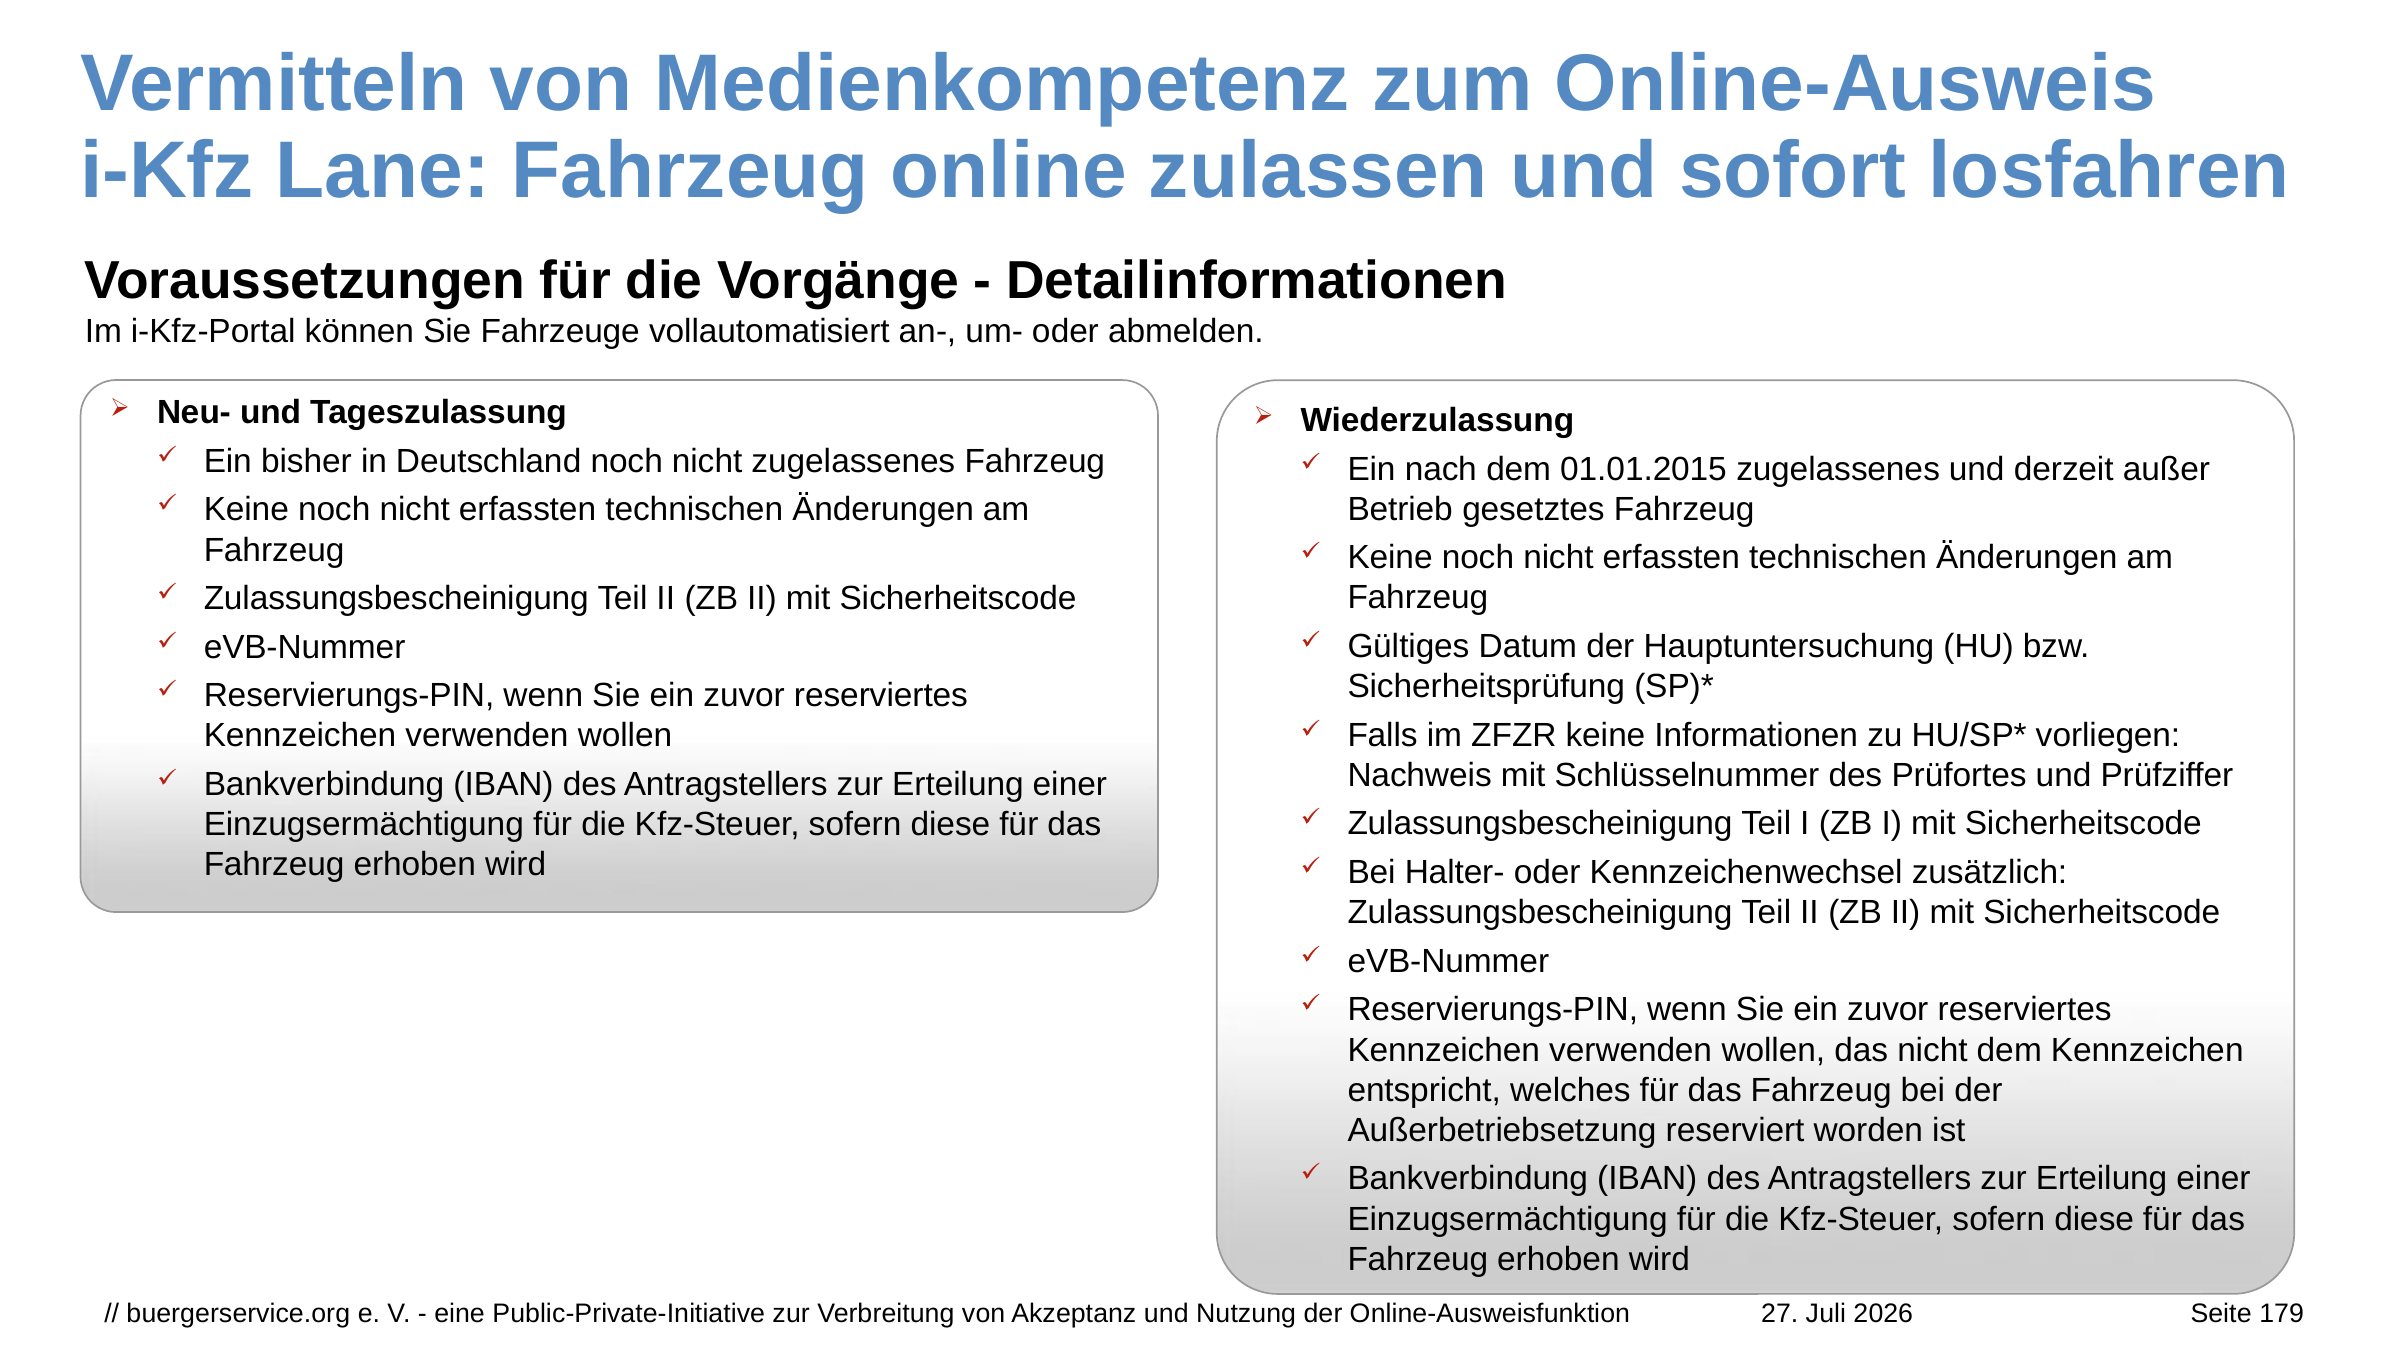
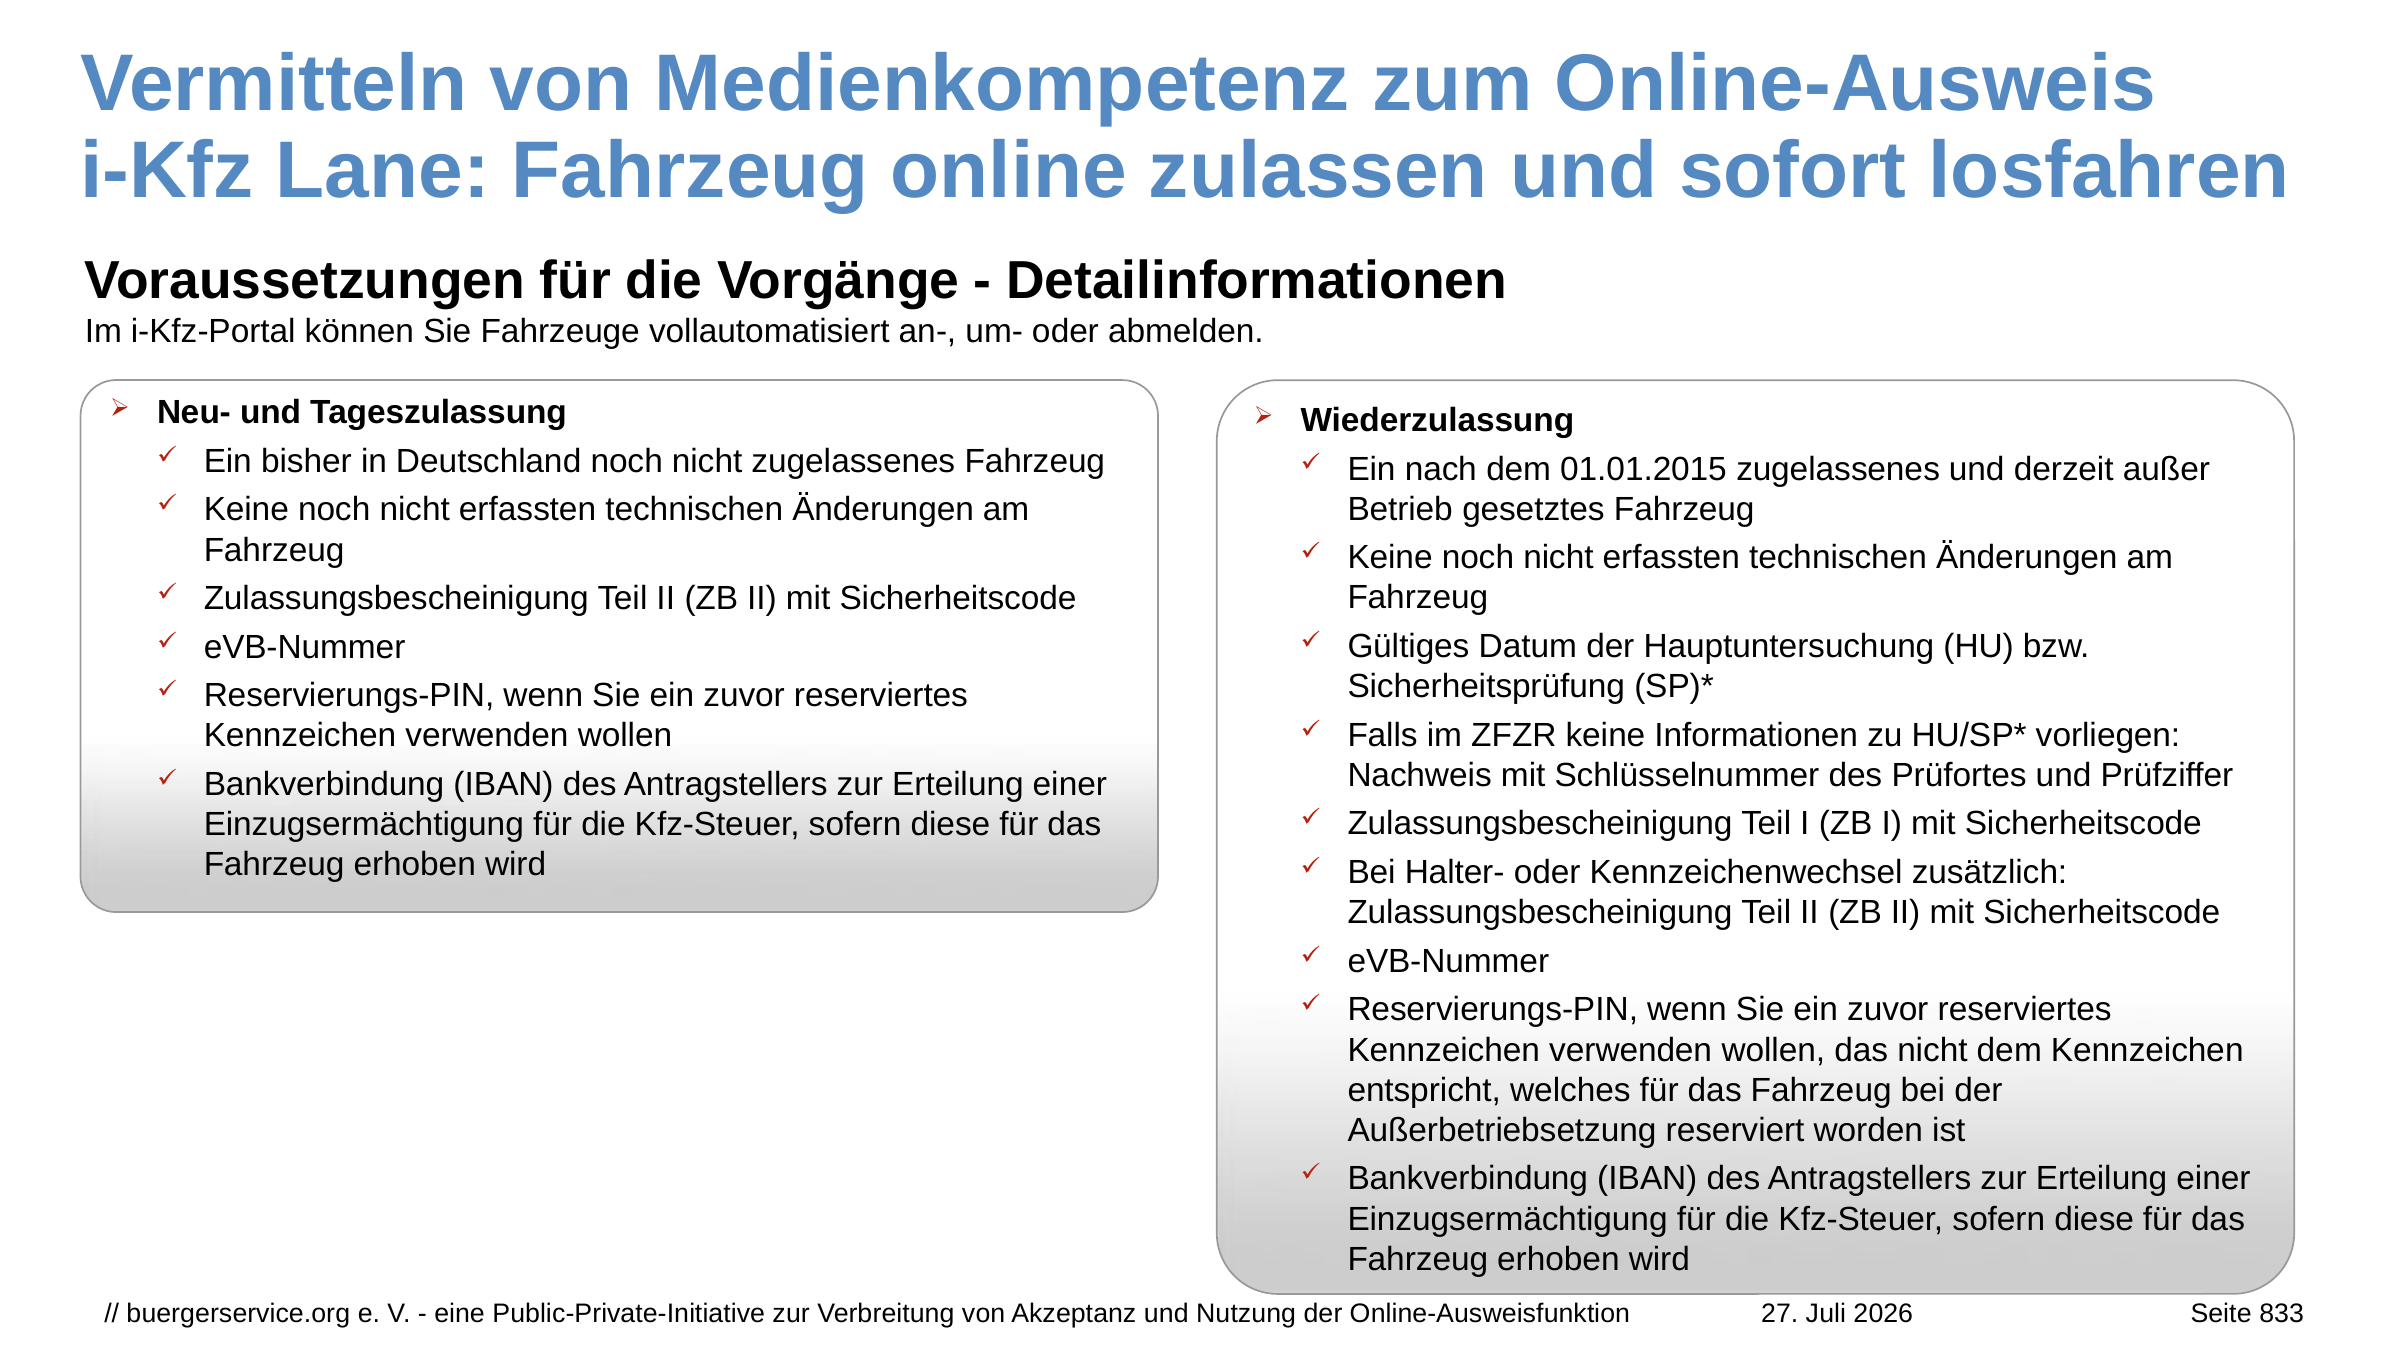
179: 179 -> 833 (2282, 1313)
